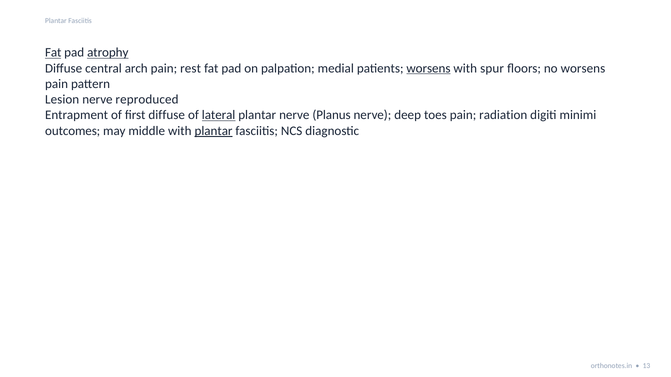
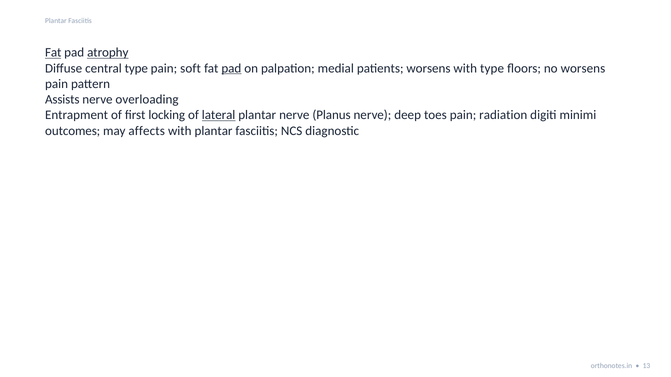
central arch: arch -> type (136, 68)
rest: rest -> soft (191, 68)
pad underline: none -> present (231, 68)
worsens underline: present -> none (428, 68)
with spur: spur -> type (492, 68)
Lesion: Lesion -> Assists (62, 100)
reproduced: reproduced -> overloading (147, 100)
first diffuse: diffuse -> locking (167, 115)
middle: middle -> affects (147, 131)
plantar underline: present -> none (214, 131)
